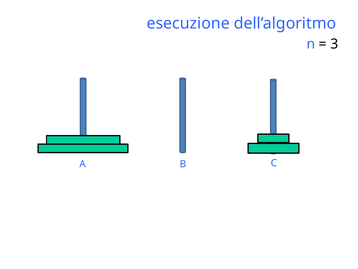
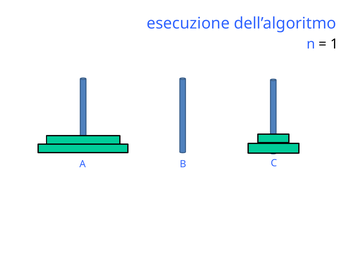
3: 3 -> 1 (334, 44)
